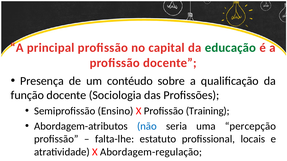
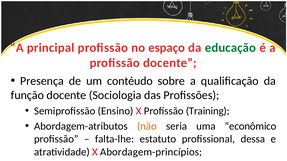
capital: capital -> espaço (167, 48)
não colour: blue -> orange (147, 126)
percepção: percepção -> econômico (251, 126)
locais: locais -> dessa (253, 139)
Abordagem-regulação: Abordagem-regulação -> Abordagem-princípios (151, 152)
